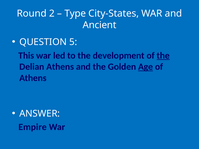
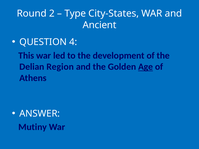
5: 5 -> 4 (73, 42)
the underline: present -> none (163, 56)
Delian Athens: Athens -> Region (60, 67)
Empire: Empire -> Mutiny (33, 127)
